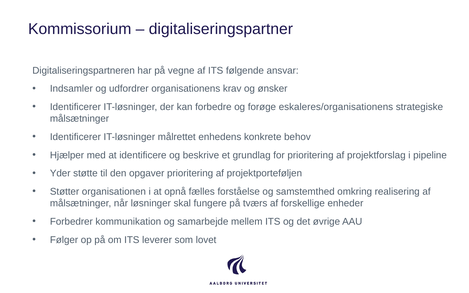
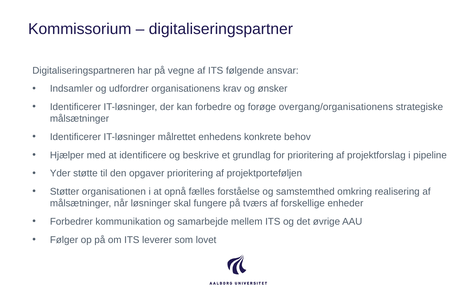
eskaleres/organisationens: eskaleres/organisationens -> overgang/organisationens (336, 107)
